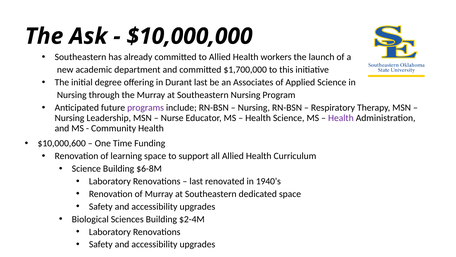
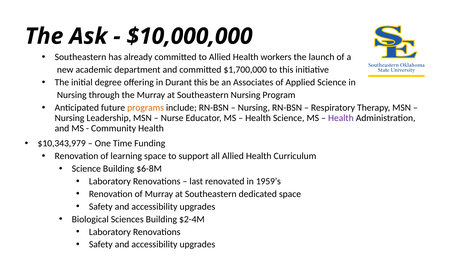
Durant last: last -> this (201, 82)
programs colour: purple -> orange (146, 107)
$10,000,600: $10,000,600 -> $10,343,979 (62, 143)
1940’s: 1940’s -> 1959’s (268, 181)
